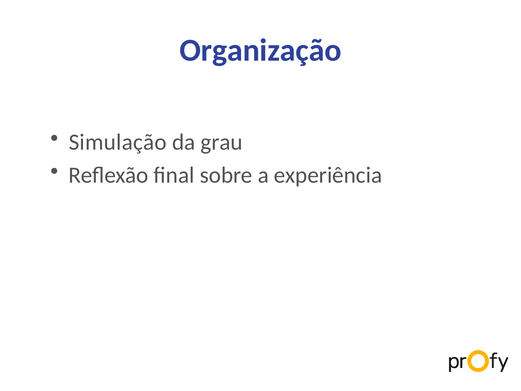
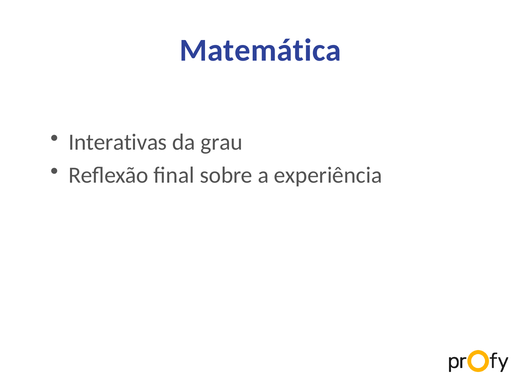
Organização: Organização -> Matemática (260, 50)
Simulação: Simulação -> Interativas (118, 142)
